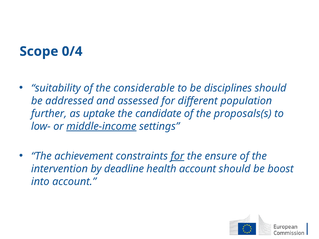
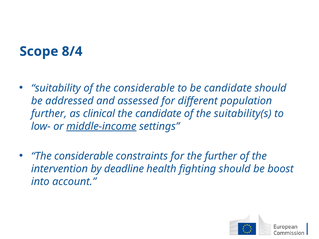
0/4: 0/4 -> 8/4 (72, 51)
be disciplines: disciplines -> candidate (228, 88)
uptake: uptake -> clinical (99, 114)
proposals(s: proposals(s -> suitability(s (243, 114)
achievement: achievement -> considerable (84, 156)
for underline: present -> none (177, 156)
the ensure: ensure -> further (221, 156)
health account: account -> fighting (198, 169)
